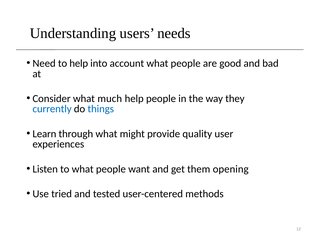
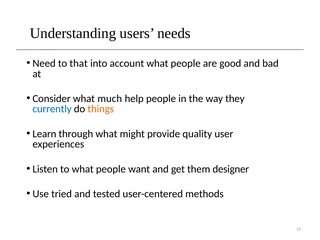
to help: help -> that (79, 63)
things colour: blue -> orange (101, 109)
opening: opening -> designer (231, 169)
